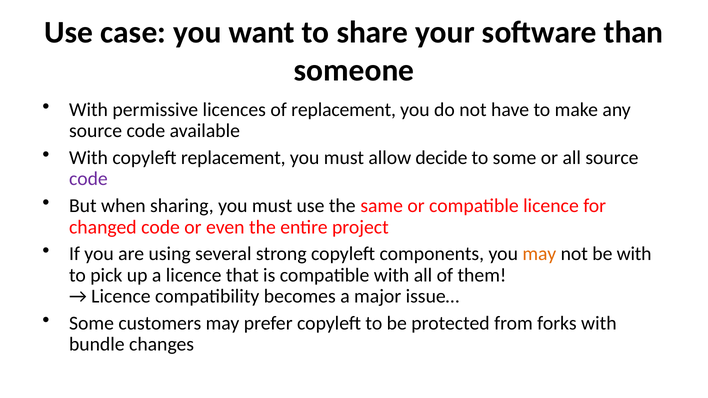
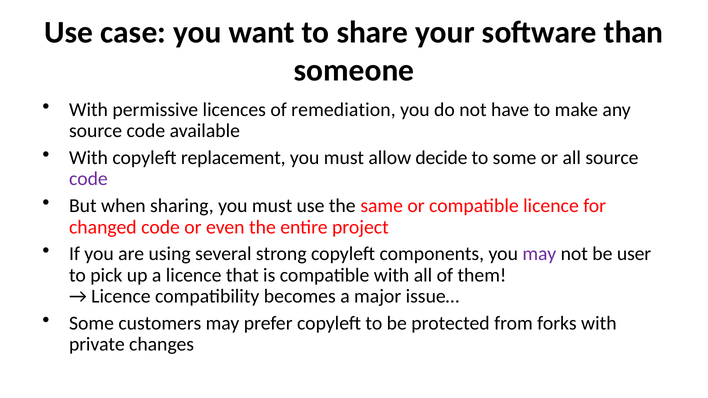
of replacement: replacement -> remediation (343, 110)
may colour: orange -> purple (539, 254)
be with: with -> user (634, 254)
bundle: bundle -> private (97, 345)
